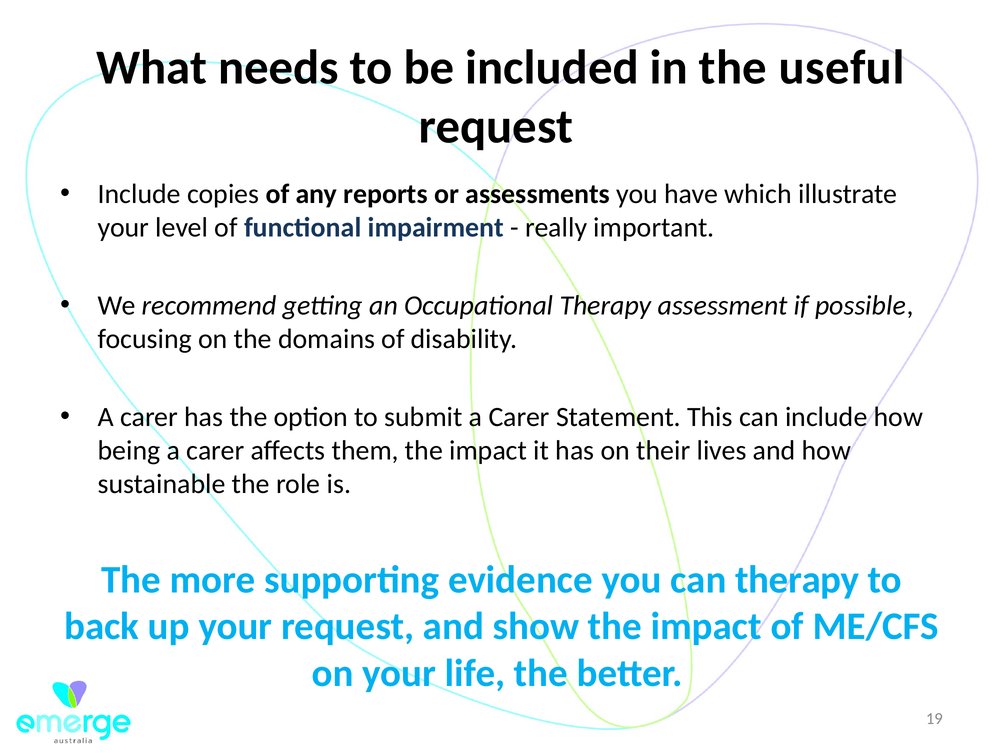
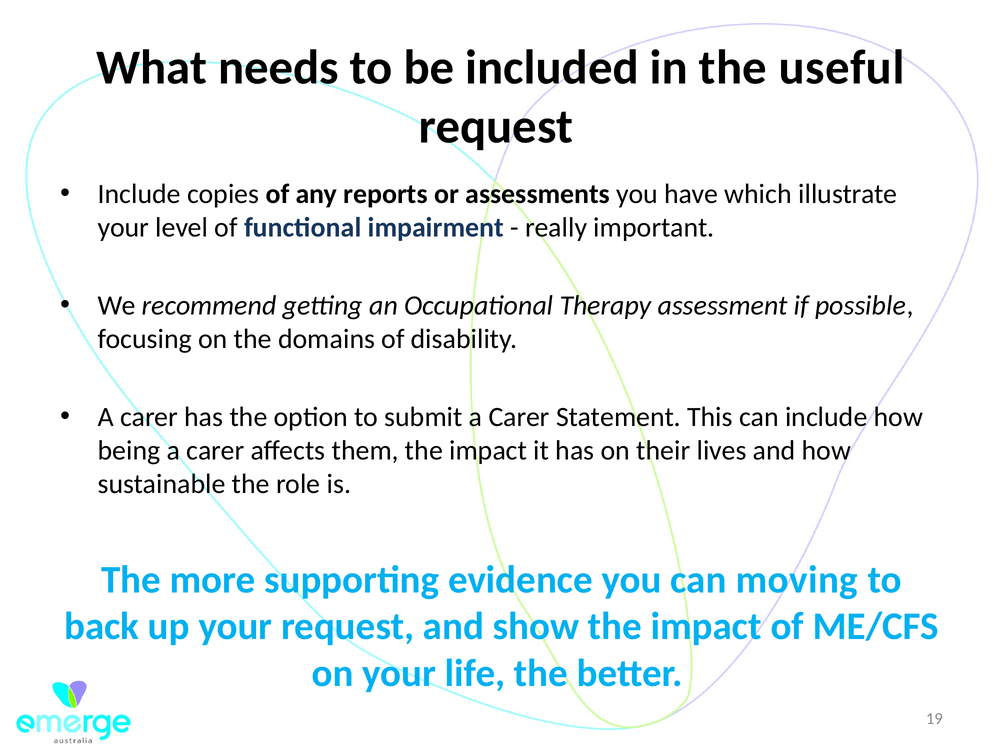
can therapy: therapy -> moving (797, 579)
